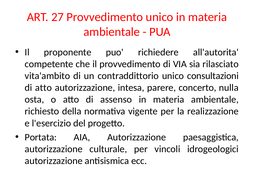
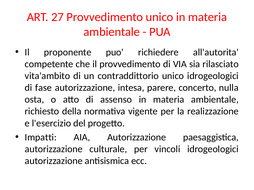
unico consultazioni: consultazioni -> idrogeologici (213, 76)
di atto: atto -> fase (43, 88)
Portata: Portata -> Impatti (41, 138)
